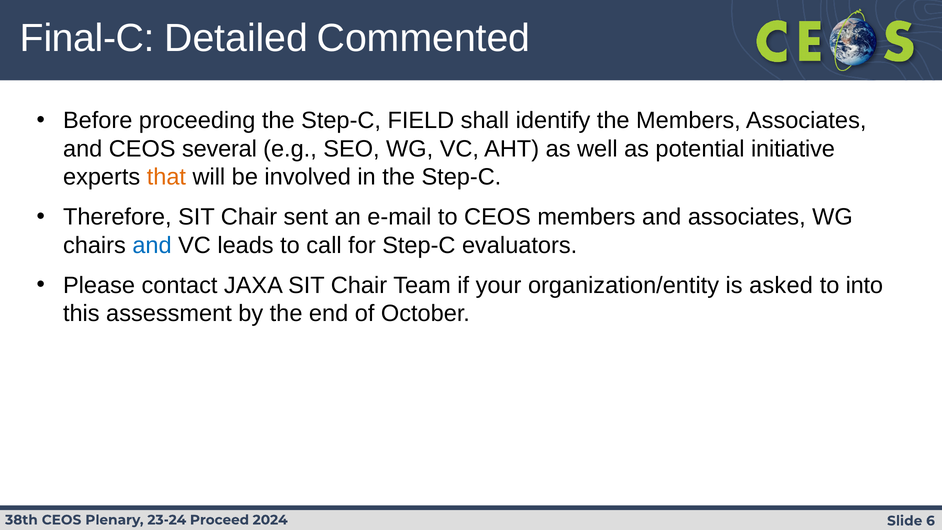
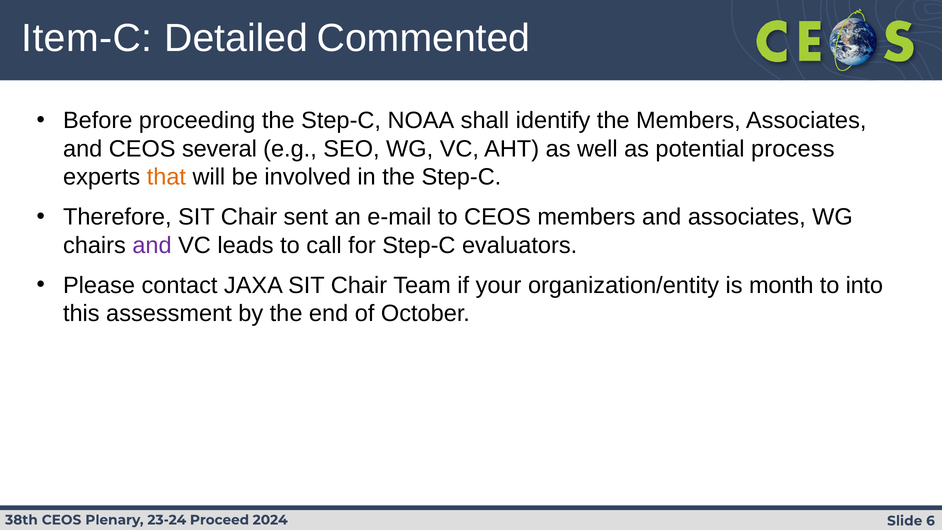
Final-C: Final-C -> Item-C (87, 38)
FIELD: FIELD -> NOAA (421, 121)
initiative: initiative -> process (793, 149)
and colour: blue -> purple (152, 245)
asked: asked -> month (781, 285)
